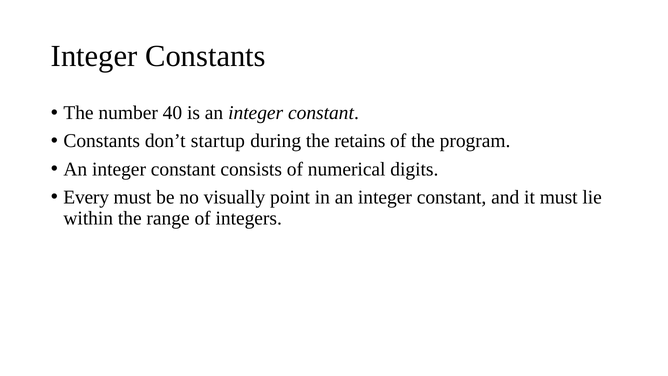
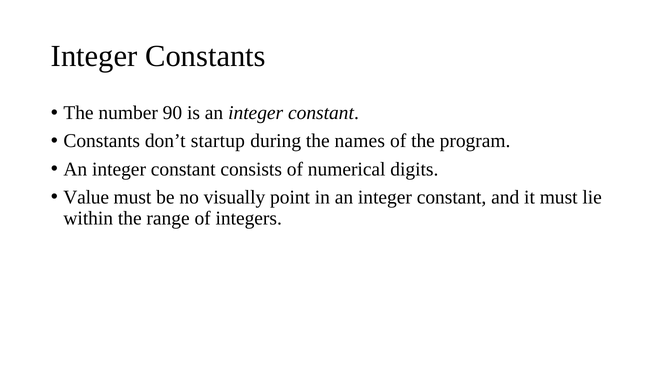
40: 40 -> 90 (172, 113)
retains: retains -> names (360, 141)
Every: Every -> Value (86, 197)
